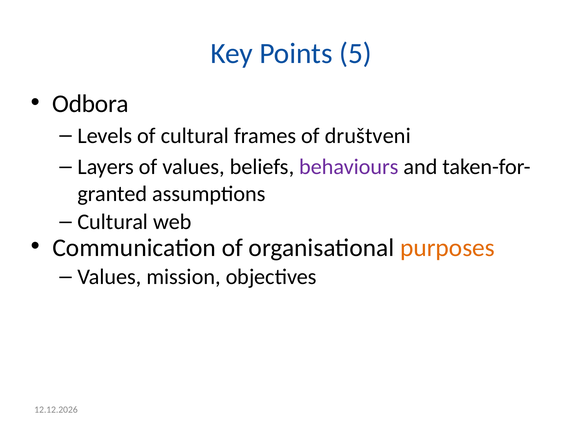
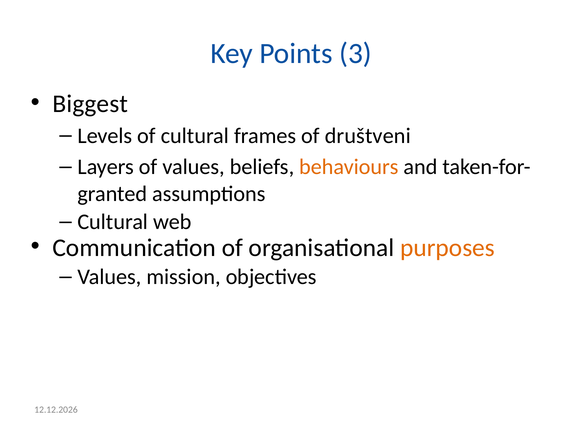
5: 5 -> 3 (356, 54)
Odbora: Odbora -> Biggest (90, 104)
behaviours colour: purple -> orange (349, 167)
